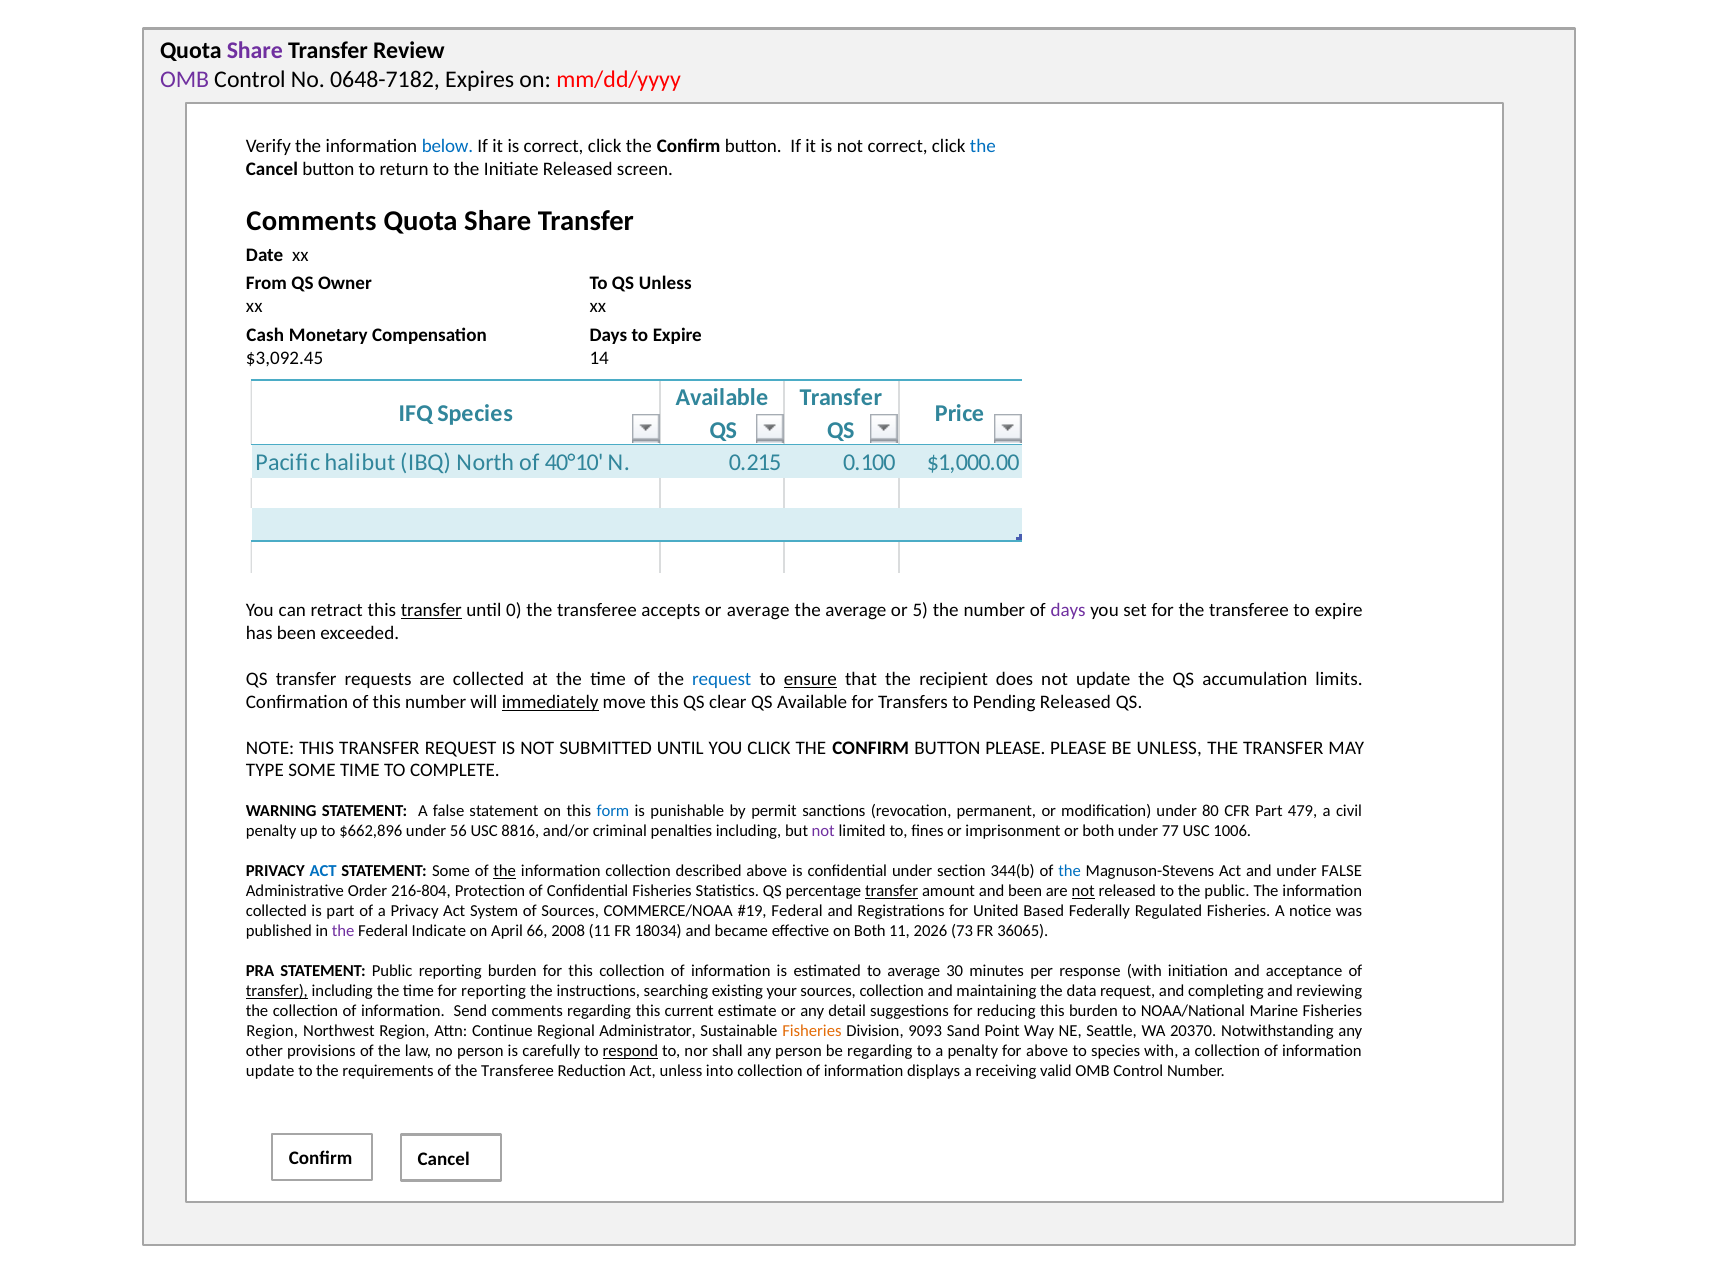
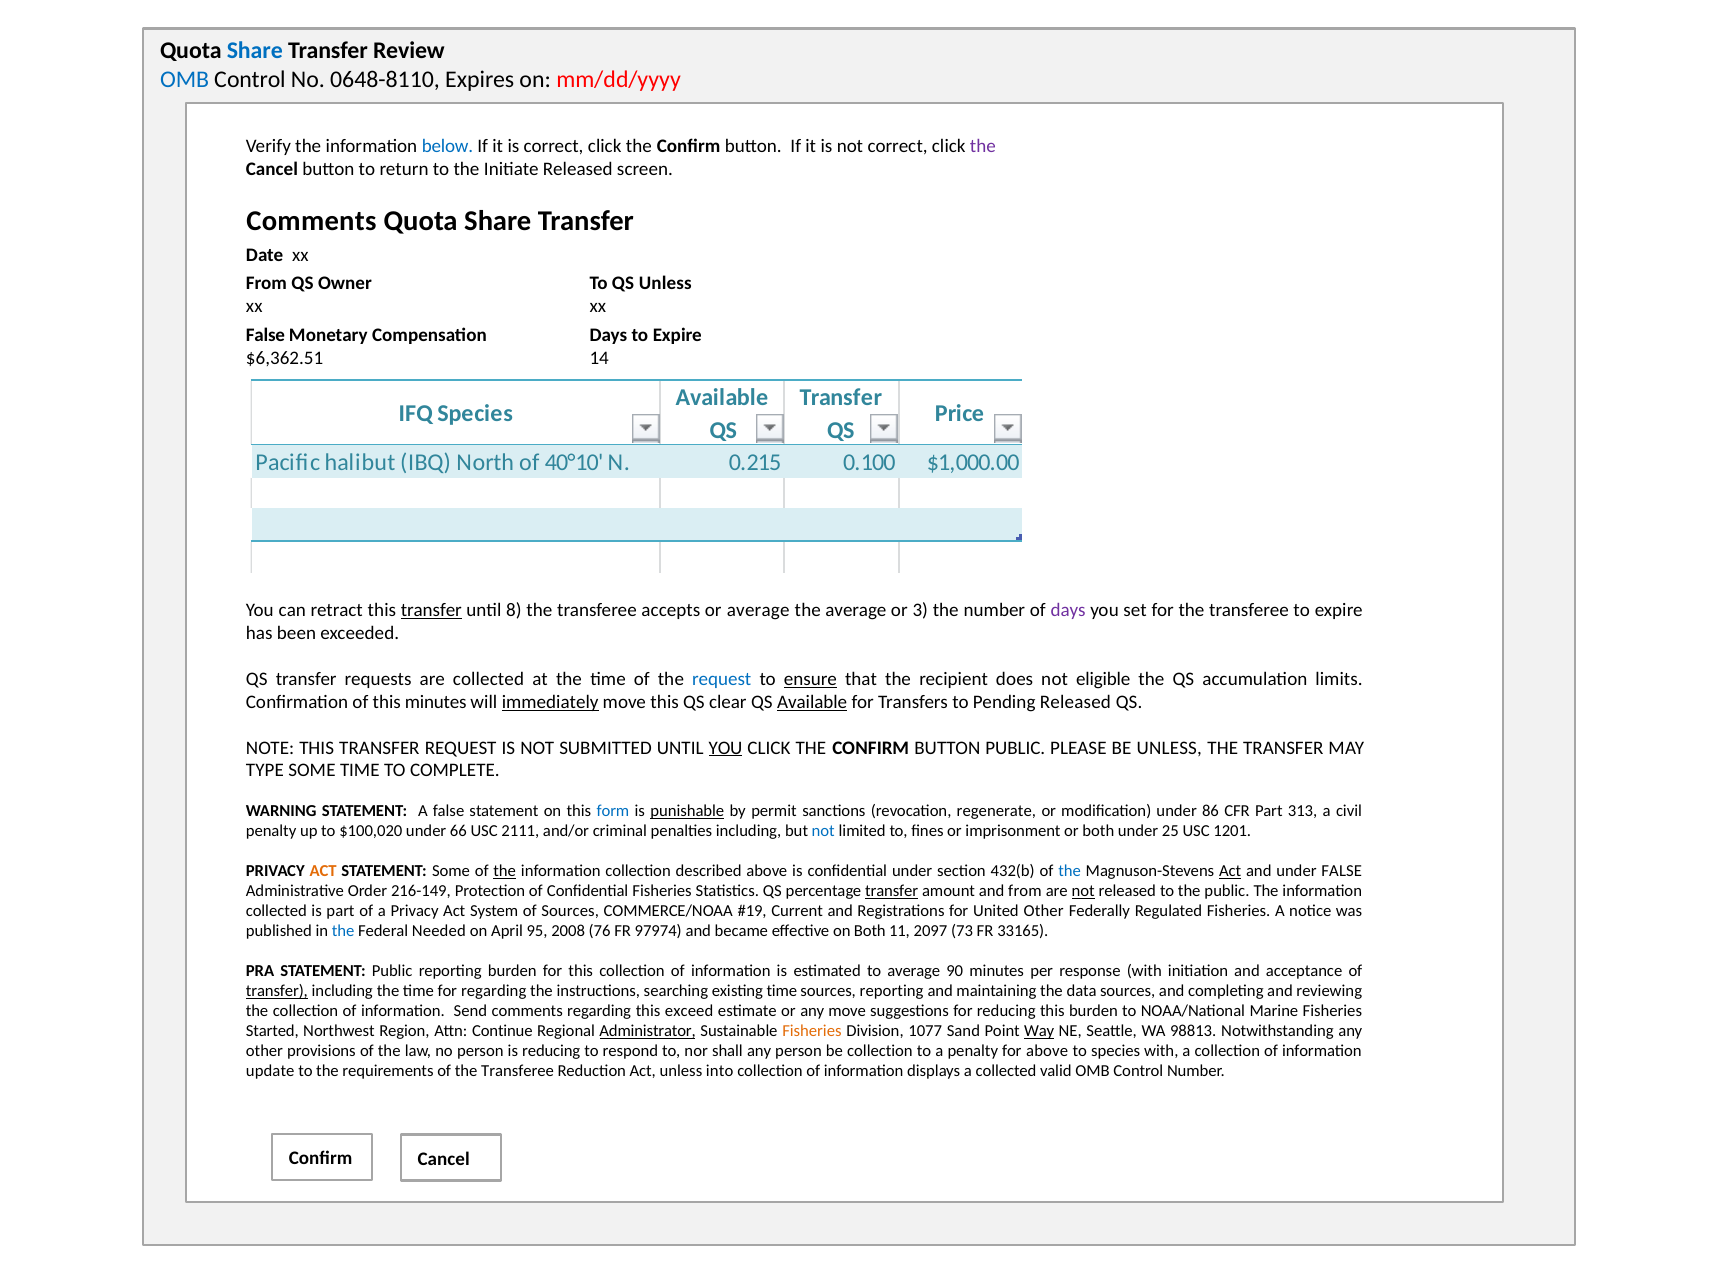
Share colour: purple -> blue (255, 51)
OMB colour: purple -> blue (185, 79)
0648-7182: 0648-7182 -> 0648-8110 (385, 79)
the colour: blue -> purple (983, 147)
Cash: Cash -> False (265, 335)
$3,092.45: $3,092.45 -> $6,362.51 (285, 358)
0: 0 -> 8 (514, 611)
5: 5 -> 3 (920, 611)
not update: update -> eligible (1103, 679)
this number: number -> minutes (436, 702)
Available underline: none -> present (812, 702)
YOU underline: none -> present (726, 748)
BUTTON PLEASE: PLEASE -> PUBLIC (1015, 748)
punishable underline: none -> present (687, 812)
permanent: permanent -> regenerate (996, 812)
80: 80 -> 86 (1211, 812)
479: 479 -> 313 (1303, 812)
$662,896: $662,896 -> $100,020 (371, 832)
56: 56 -> 66 (458, 832)
8816: 8816 -> 2111 (520, 832)
not colour: purple -> blue (823, 832)
77: 77 -> 25 (1170, 832)
1006: 1006 -> 1201 (1232, 832)
ACT colour: blue -> orange (323, 872)
344(b: 344(b -> 432(b (1013, 872)
Act underline: none -> present (1230, 872)
216-804: 216-804 -> 216-149 (421, 892)
and been: been -> from (1025, 892)
Federal: Federal -> Current (797, 912)
United Based: Based -> Other (1044, 912)
the colour: purple -> blue (343, 932)
Indicate: Indicate -> Needed (439, 932)
66: 66 -> 95 (537, 932)
2008 11: 11 -> 76 (600, 932)
18034: 18034 -> 97974 (658, 932)
2026: 2026 -> 2097 (931, 932)
36065: 36065 -> 33165 (1023, 932)
30: 30 -> 90 (955, 972)
for reporting: reporting -> regarding (494, 992)
existing your: your -> time (782, 992)
sources collection: collection -> reporting (892, 992)
data request: request -> sources (1128, 992)
current: current -> exceed (689, 1012)
any detail: detail -> move (847, 1012)
Region: Region -> Started (272, 1032)
Administrator underline: none -> present (648, 1032)
9093: 9093 -> 1077 (925, 1032)
Way underline: none -> present (1039, 1032)
20370: 20370 -> 98813 (1193, 1032)
is carefully: carefully -> reducing (551, 1052)
respond underline: present -> none (630, 1052)
be regarding: regarding -> collection (880, 1052)
a receiving: receiving -> collected (1006, 1072)
